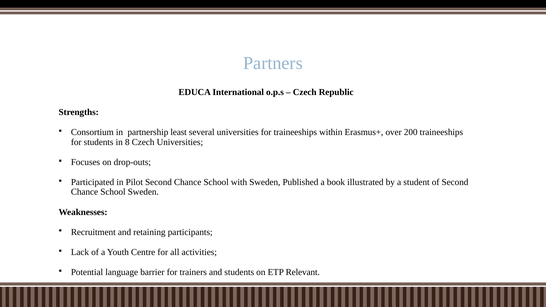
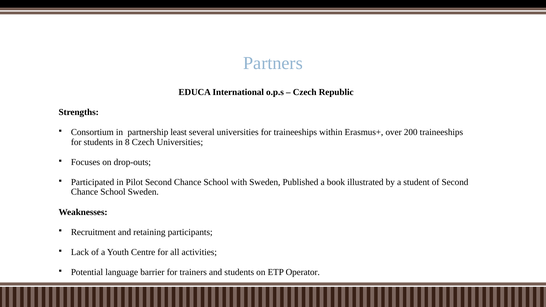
Relevant: Relevant -> Operator (303, 272)
